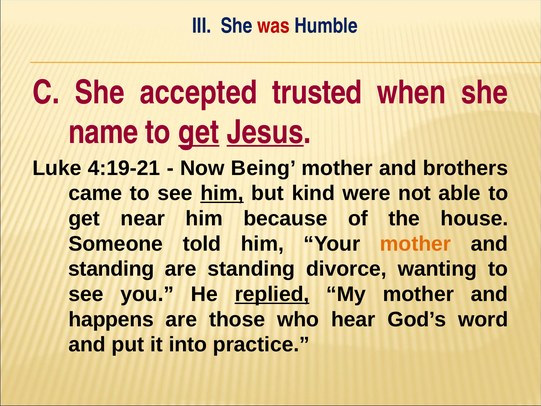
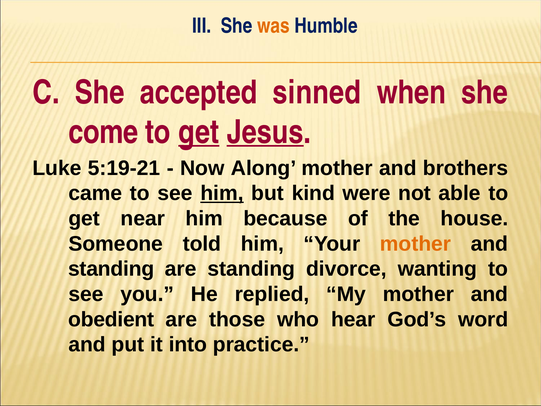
was colour: red -> orange (273, 26)
trusted: trusted -> sinned (317, 93)
name: name -> come (103, 132)
4:19-21: 4:19-21 -> 5:19-21 (124, 168)
Being: Being -> Along (264, 168)
replied underline: present -> none (272, 294)
happens: happens -> obedient (111, 319)
